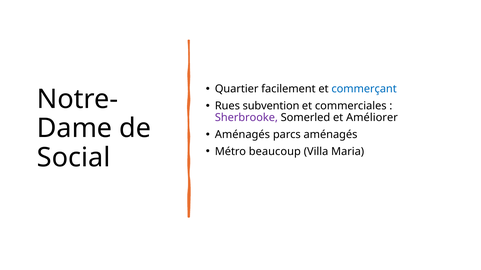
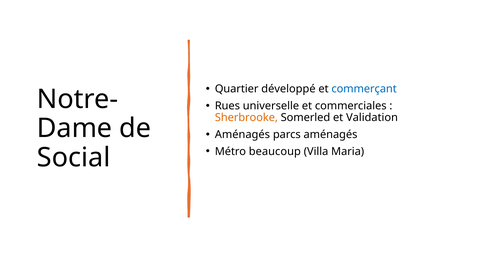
facilement: facilement -> développé (288, 89)
subvention: subvention -> universelle (271, 106)
Sherbrooke colour: purple -> orange (246, 118)
Améliorer: Améliorer -> Validation (372, 118)
